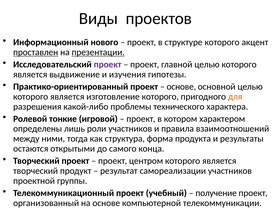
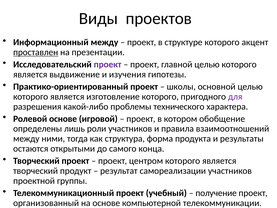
Информационный нового: нового -> между (104, 42)
презентации underline: present -> none (98, 52)
основе: основе -> школы (181, 86)
для colour: orange -> purple (235, 96)
Ролевой тонкие: тонкие -> основе (63, 119)
характером: характером -> обобщение (222, 119)
